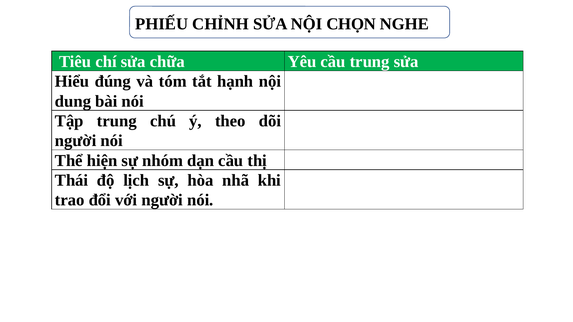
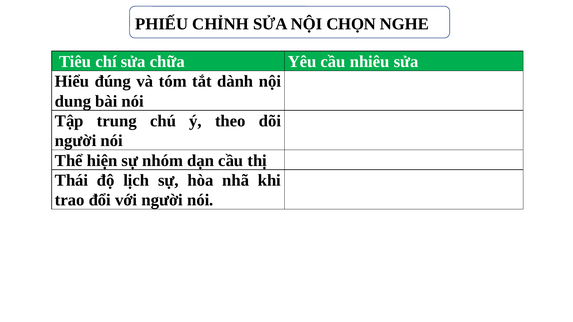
cầu trung: trung -> nhiêu (370, 62)
hạnh: hạnh -> dành (235, 81)
